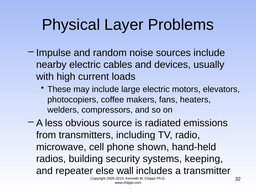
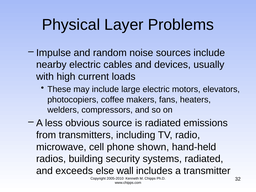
systems keeping: keeping -> radiated (204, 159)
repeater: repeater -> exceeds (74, 171)
